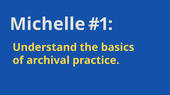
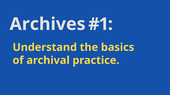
Michelle: Michelle -> Archives (48, 24)
